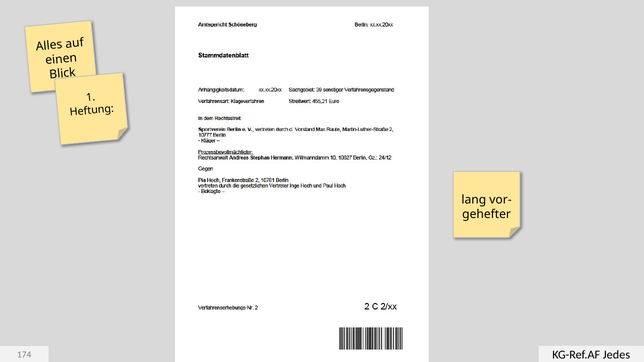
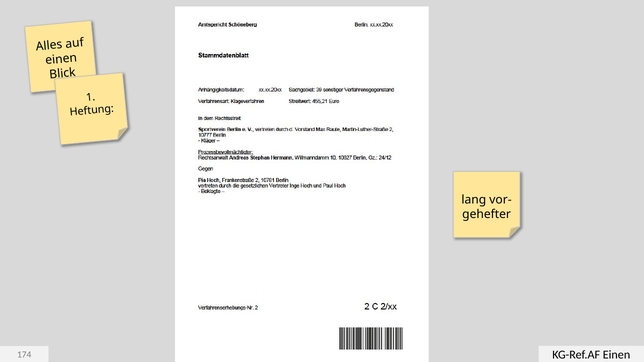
KG-Ref.AF Jedes: Jedes -> Einen (617, 355)
